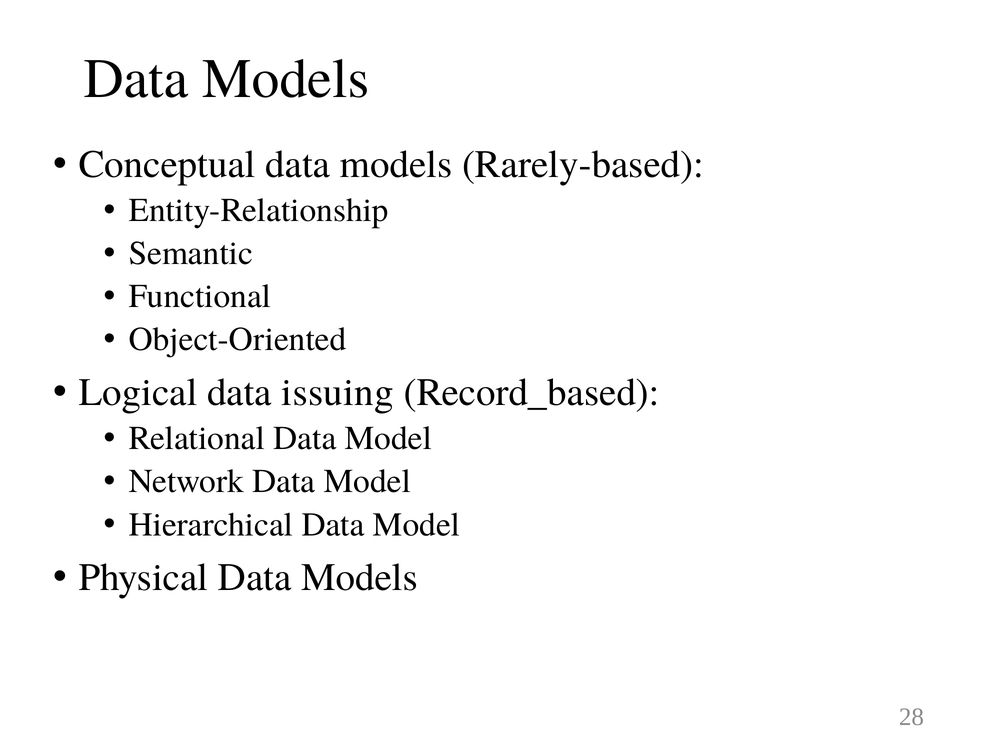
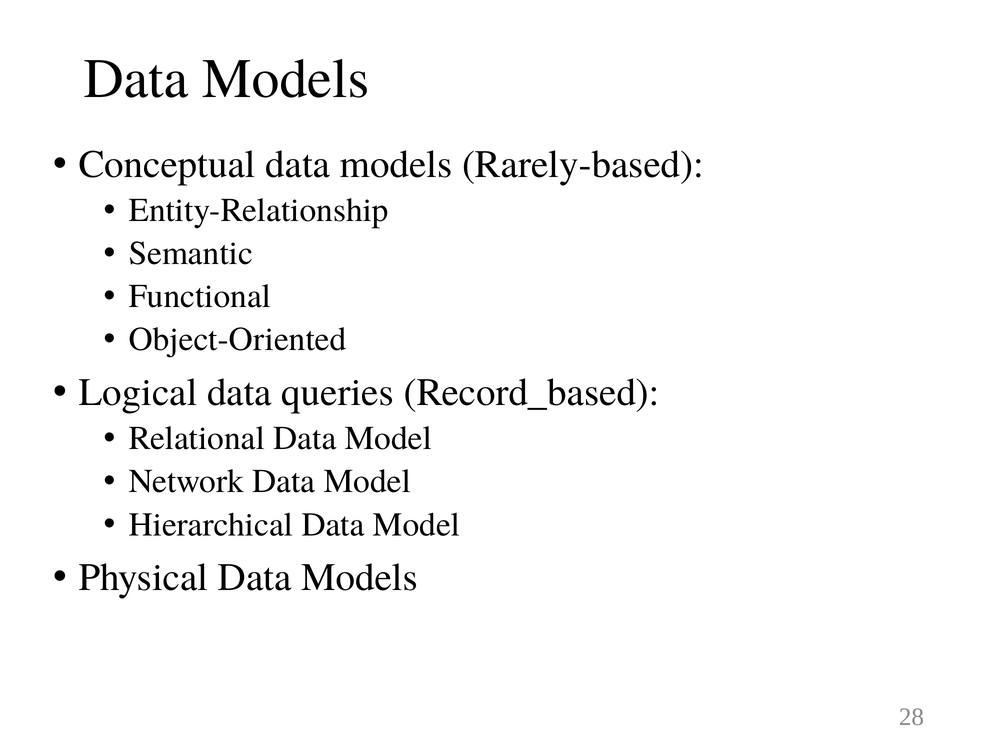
issuing: issuing -> queries (338, 392)
